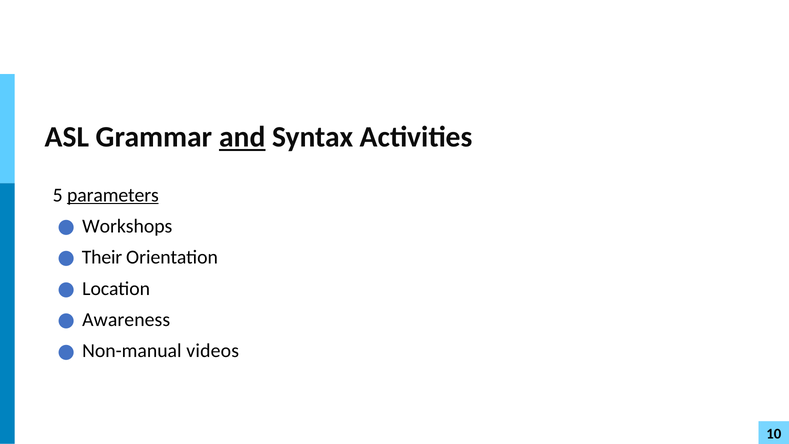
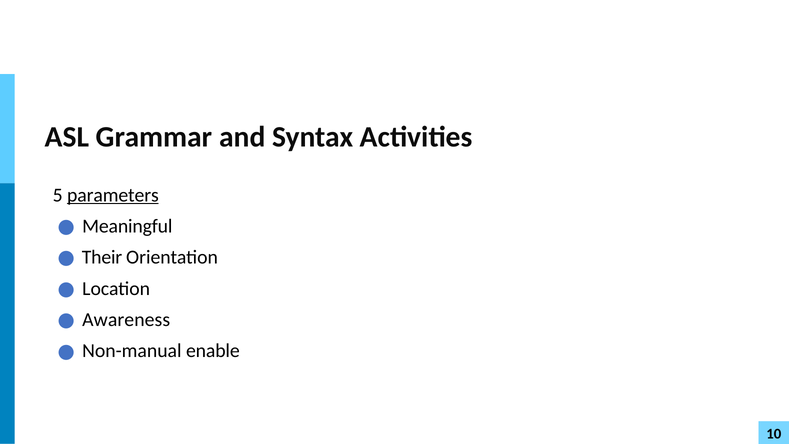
and underline: present -> none (242, 137)
Workshops: Workshops -> Meaningful (127, 226)
videos: videos -> enable (213, 351)
